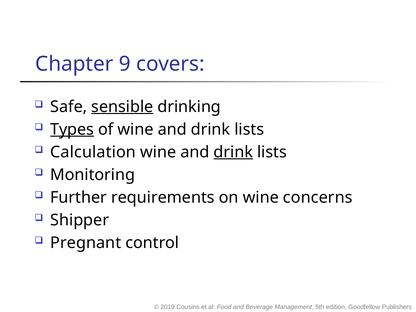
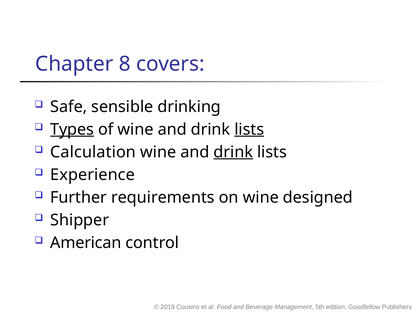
9: 9 -> 8 (125, 64)
sensible underline: present -> none (122, 107)
lists underline: none -> present (249, 129)
Monitoring: Monitoring -> Experience (93, 175)
concerns: concerns -> designed (318, 197)
Pregnant: Pregnant -> American (86, 243)
